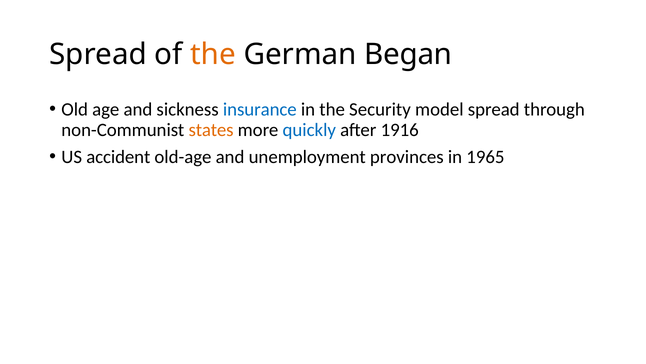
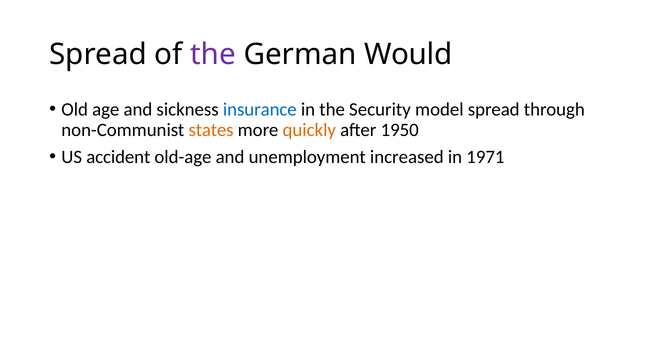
the colour: orange -> purple (213, 54)
Began: Began -> Would (408, 54)
quickly colour: blue -> orange (309, 130)
1916: 1916 -> 1950 (400, 130)
provinces: provinces -> increased (407, 157)
1965: 1965 -> 1971 (485, 157)
